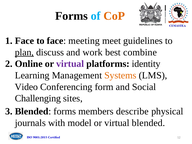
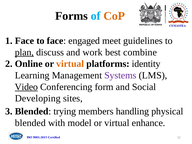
meeting: meeting -> engaged (84, 41)
virtual colour: purple -> orange (70, 64)
Systems colour: orange -> purple (120, 75)
Video underline: none -> present (26, 87)
Challenging: Challenging -> Developing (38, 98)
forms: forms -> trying (65, 111)
describe: describe -> handling (132, 111)
journals: journals -> blended (30, 123)
blended: blended -> enhance (149, 123)
